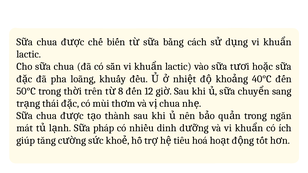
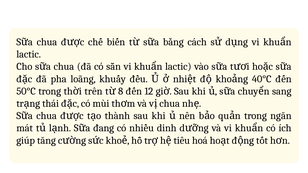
pháp: pháp -> đang (104, 128)
